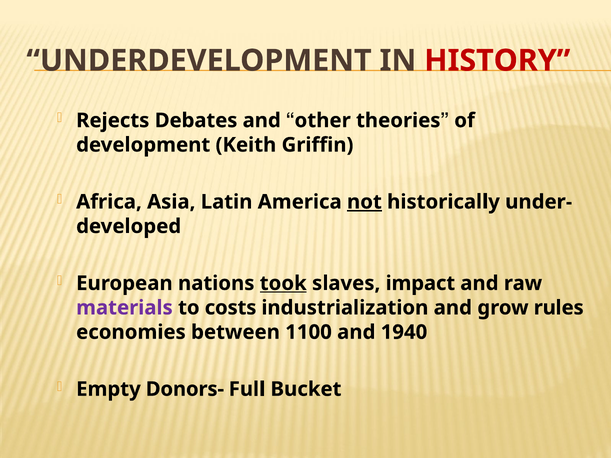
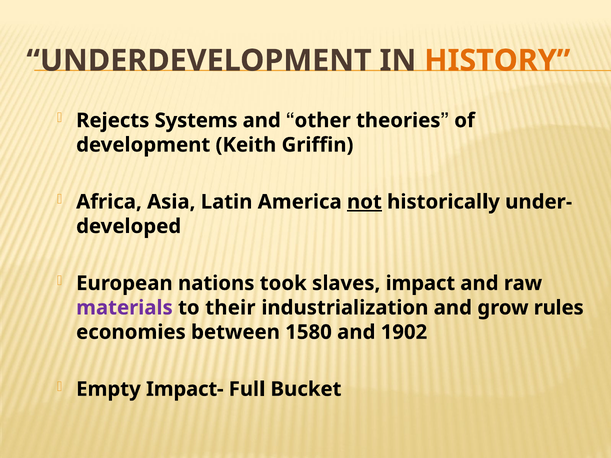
HISTORY colour: red -> orange (497, 61)
Debates: Debates -> Systems (196, 121)
took underline: present -> none (283, 283)
costs: costs -> their (230, 308)
1100: 1100 -> 1580 (309, 332)
1940: 1940 -> 1902 (404, 332)
Donors-: Donors- -> Impact- (185, 389)
